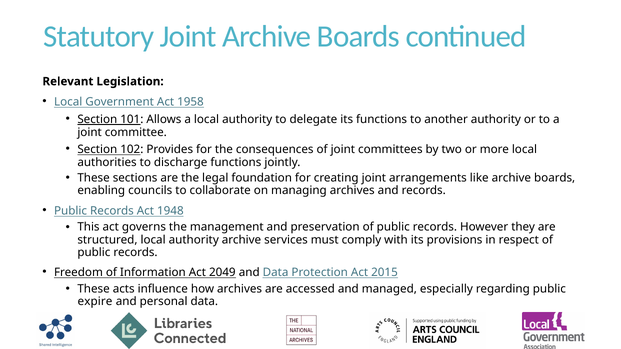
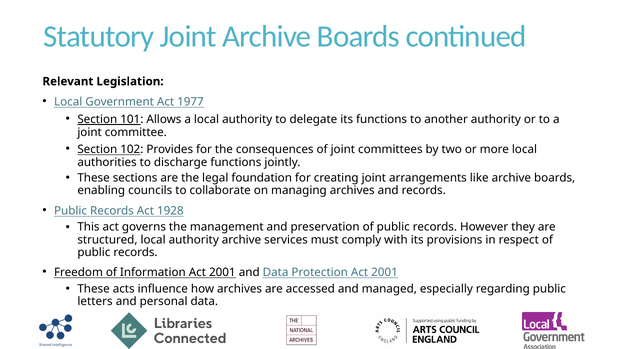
1958: 1958 -> 1977 (190, 102)
1948: 1948 -> 1928 (170, 211)
Information Act 2049: 2049 -> 2001 (222, 273)
Protection Act 2015: 2015 -> 2001 (384, 273)
expire: expire -> letters (95, 302)
